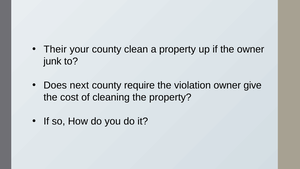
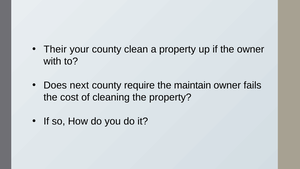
junk: junk -> with (52, 61)
violation: violation -> maintain (193, 85)
give: give -> fails (253, 85)
